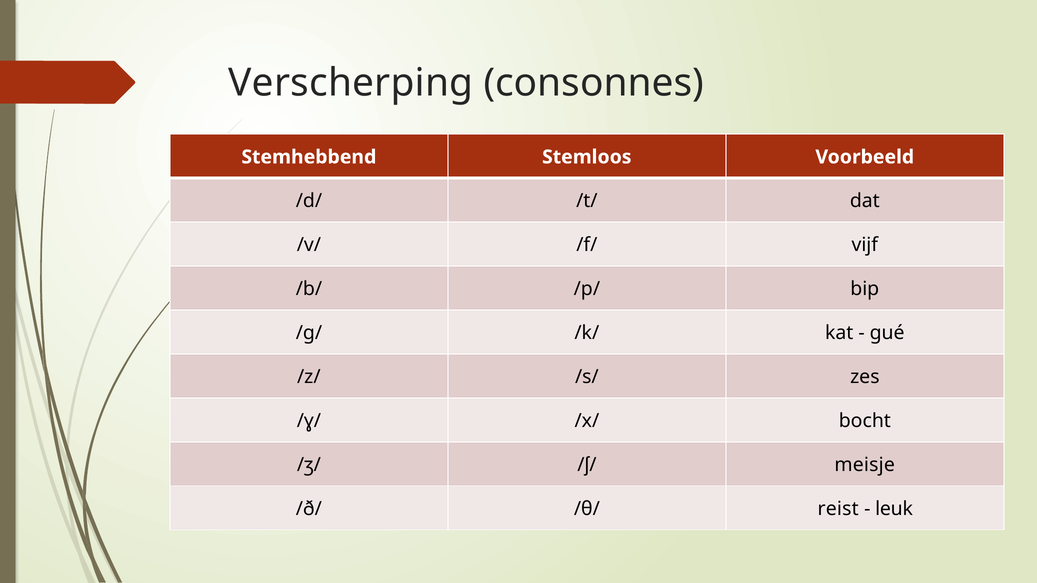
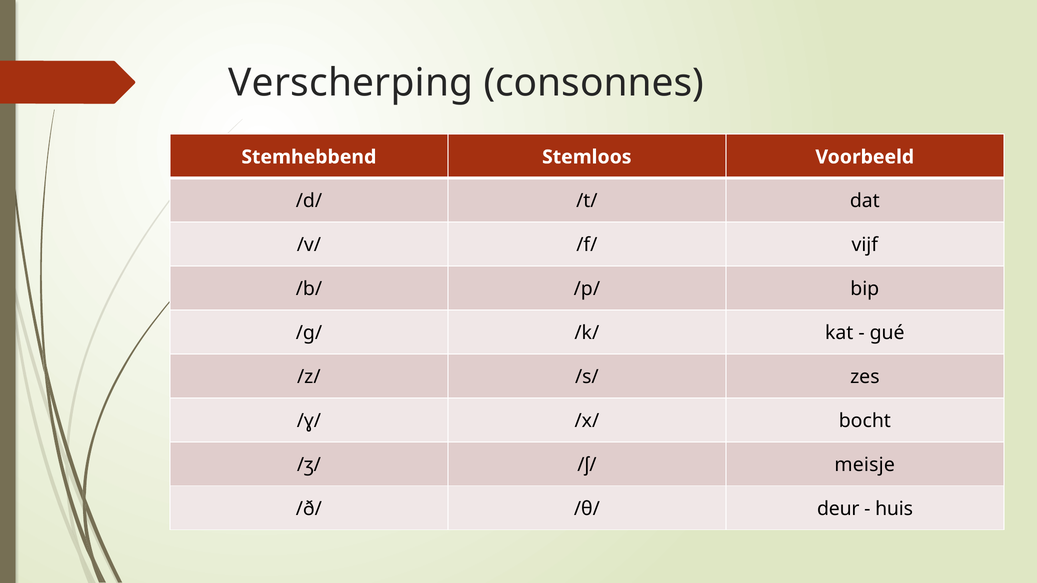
reist: reist -> deur (838, 509)
leuk: leuk -> huis (894, 509)
